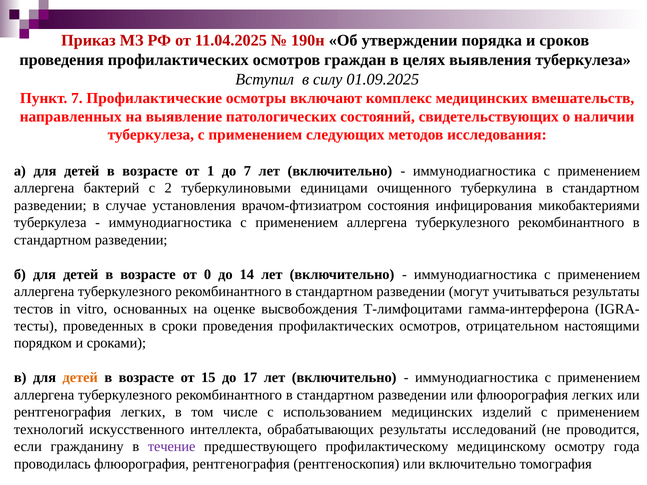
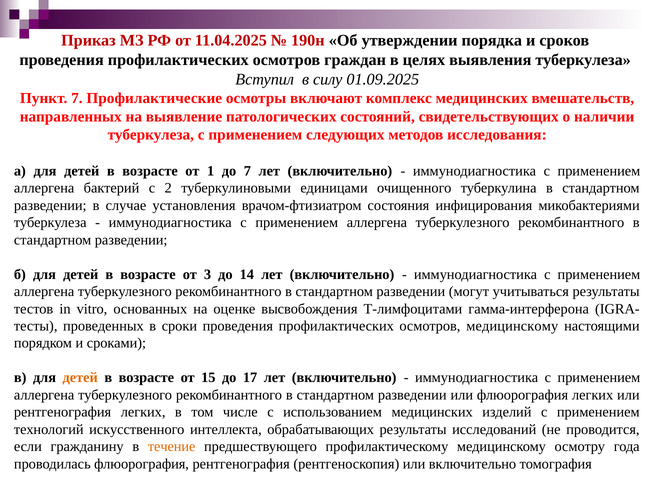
0: 0 -> 3 (208, 274)
осмотров отрицательном: отрицательном -> медицинскому (512, 326)
течение colour: purple -> orange (172, 447)
